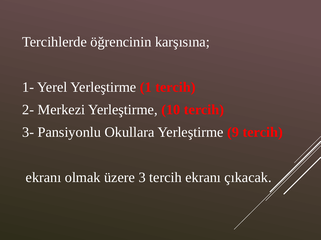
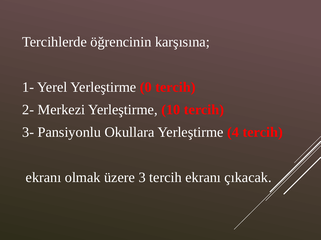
1: 1 -> 0 (146, 87)
9: 9 -> 4 (233, 133)
